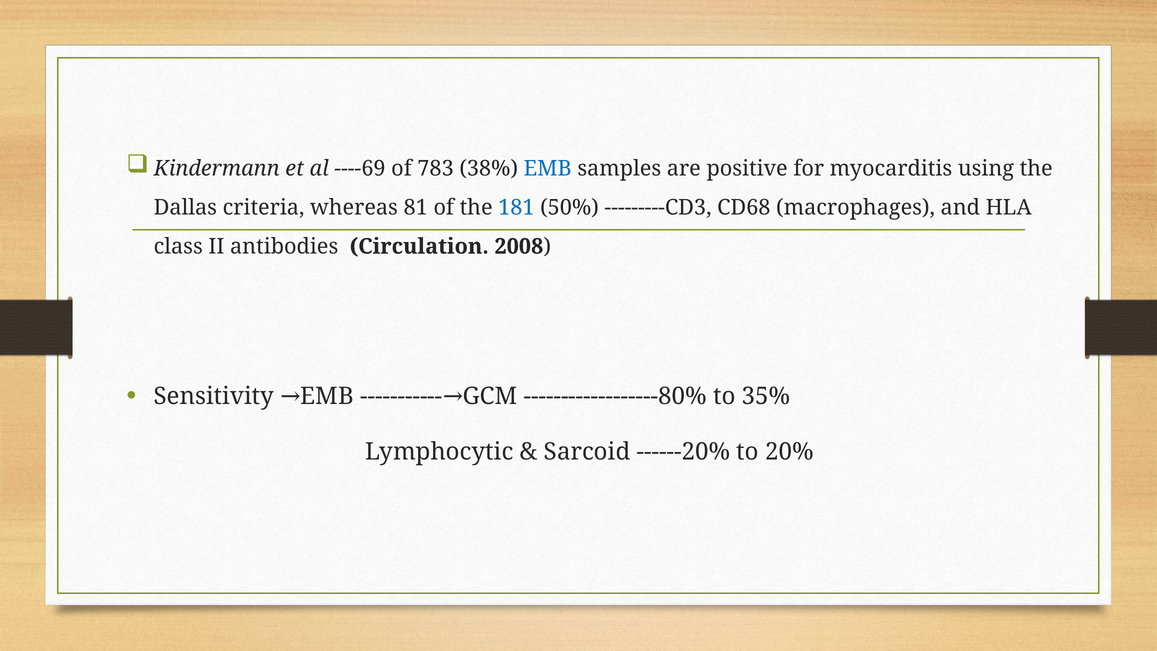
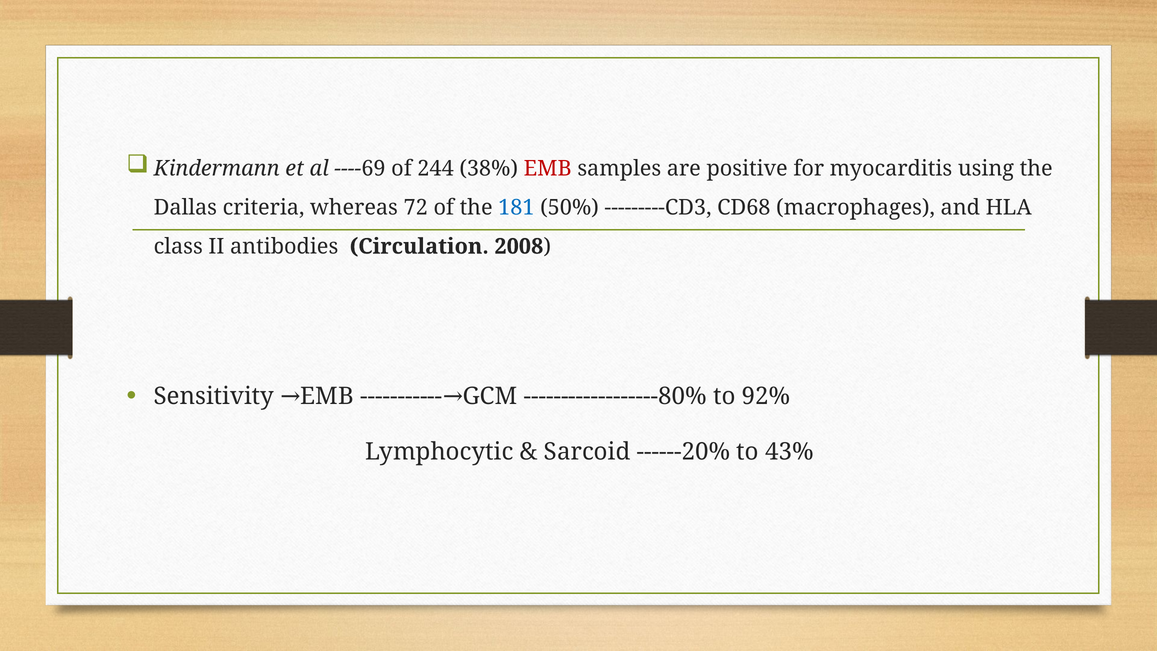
783: 783 -> 244 (436, 168)
EMB colour: blue -> red (548, 168)
81: 81 -> 72 (416, 207)
35%: 35% -> 92% (766, 396)
20%: 20% -> 43% (790, 451)
